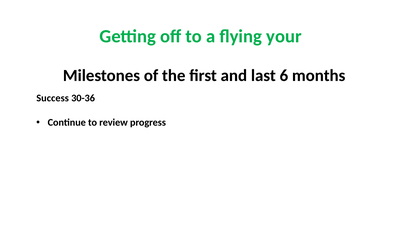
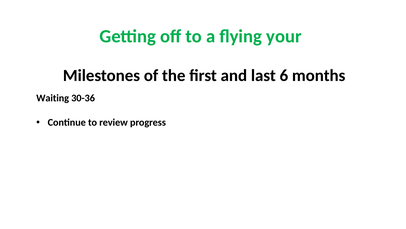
Success: Success -> Waiting (53, 98)
